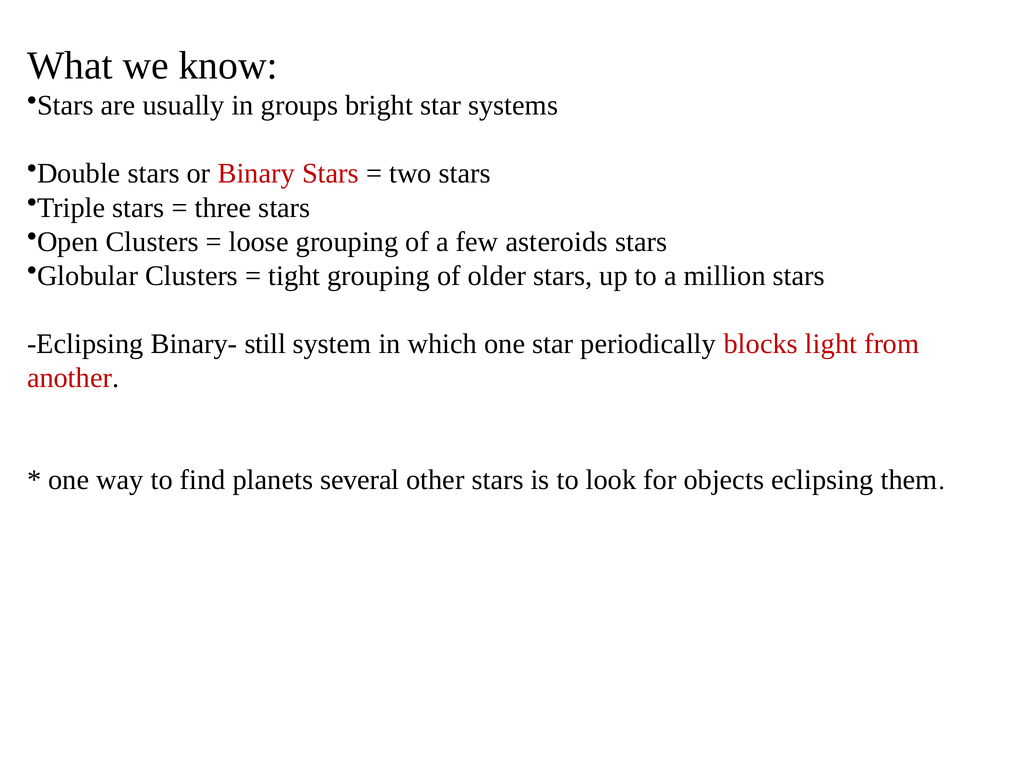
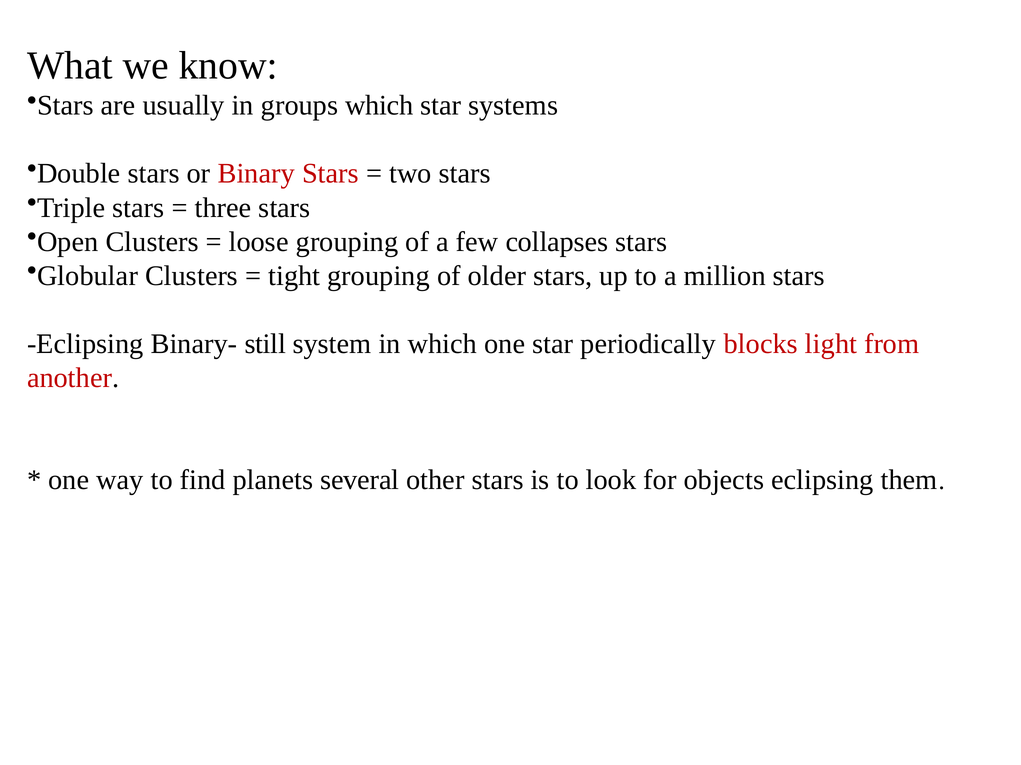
groups bright: bright -> which (379, 106)
asteroids: asteroids -> collapses (557, 242)
